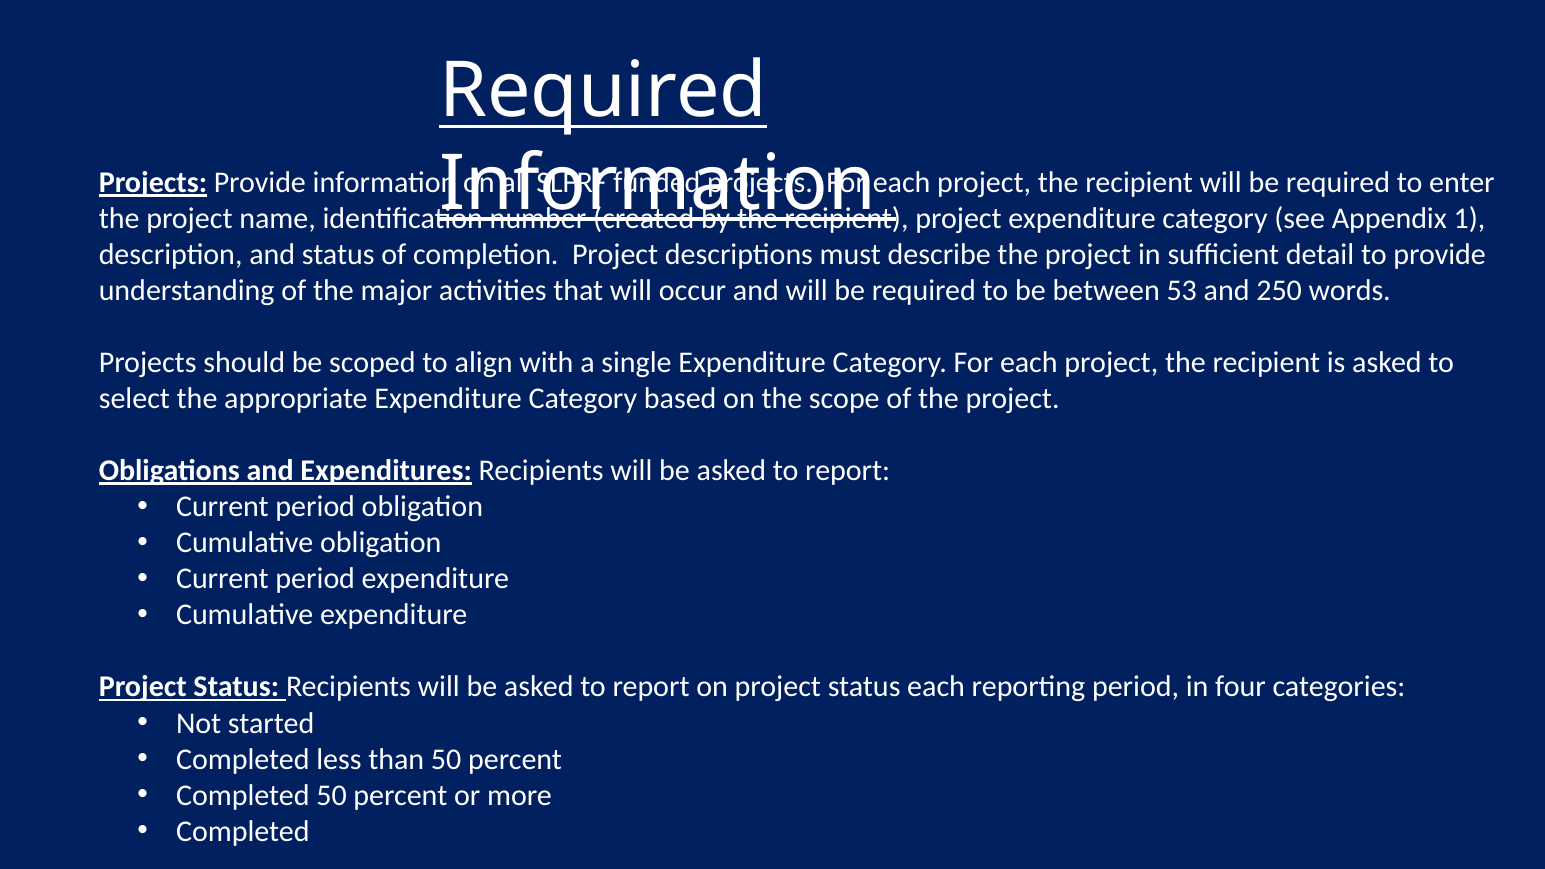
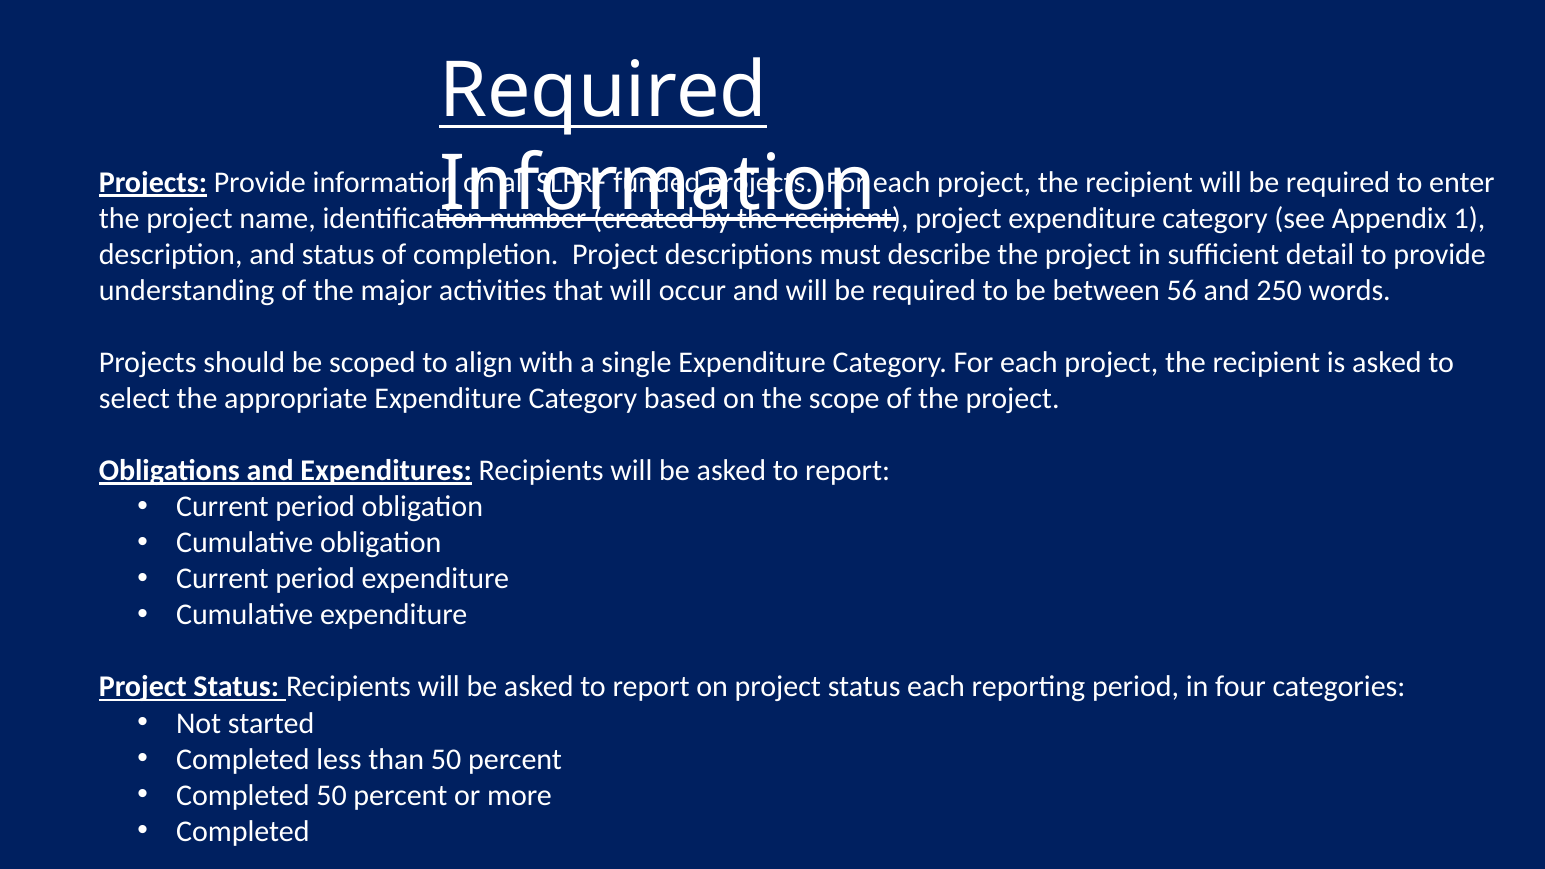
53: 53 -> 56 (1182, 290)
